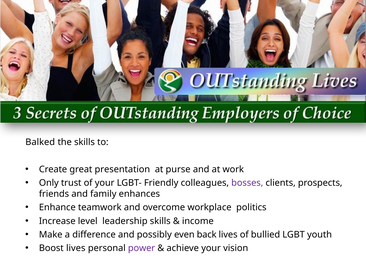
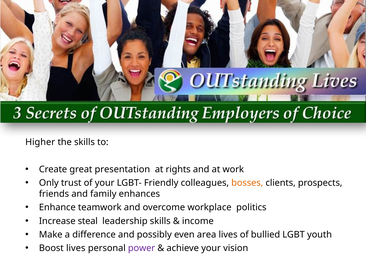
Balked: Balked -> Higher (40, 142)
purse: purse -> rights (178, 170)
bosses colour: purple -> orange (247, 183)
level: level -> steal (88, 221)
back: back -> area (207, 235)
